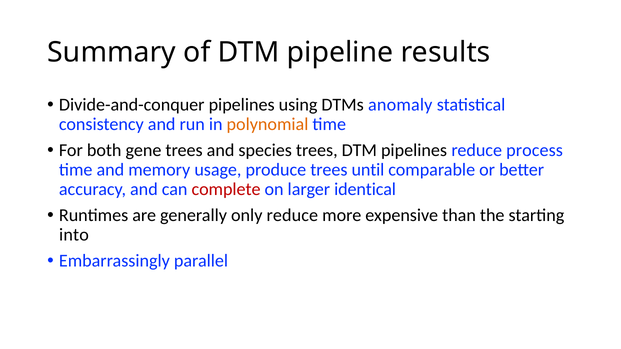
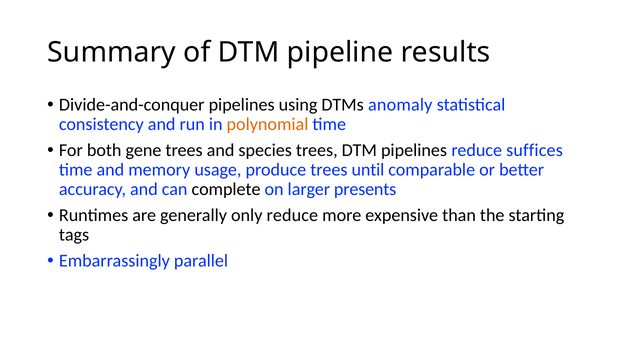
process: process -> suffices (535, 150)
complete colour: red -> black (226, 190)
identical: identical -> presents (365, 190)
into: into -> tags (74, 235)
